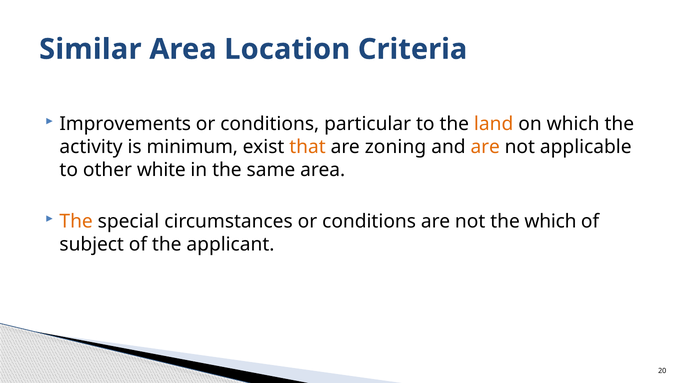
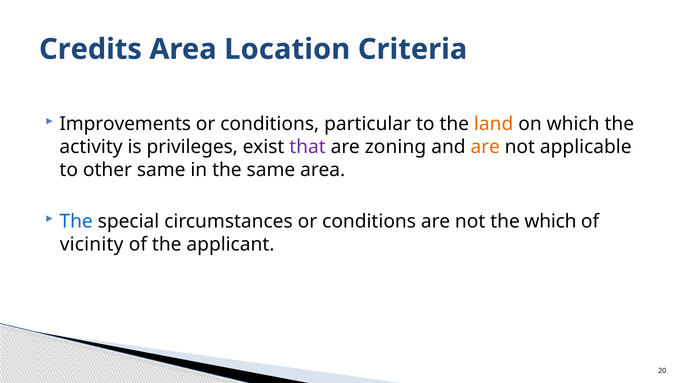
Similar: Similar -> Credits (90, 49)
minimum: minimum -> privileges (192, 147)
that colour: orange -> purple (308, 147)
other white: white -> same (161, 170)
The colour: orange -> blue (76, 222)
subject: subject -> vicinity (92, 245)
